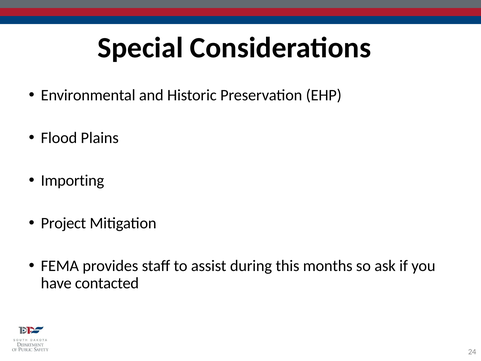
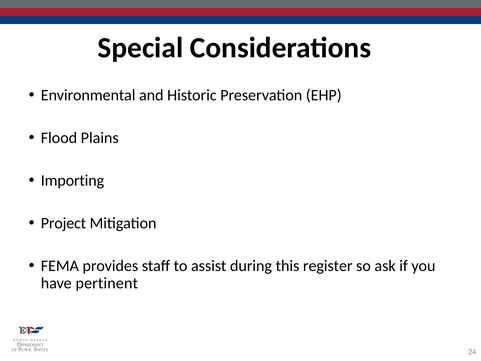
months: months -> register (328, 266)
contacted: contacted -> pertinent (107, 283)
